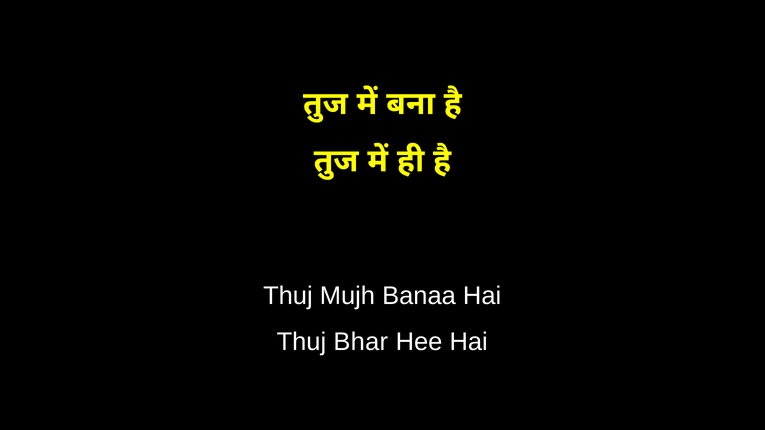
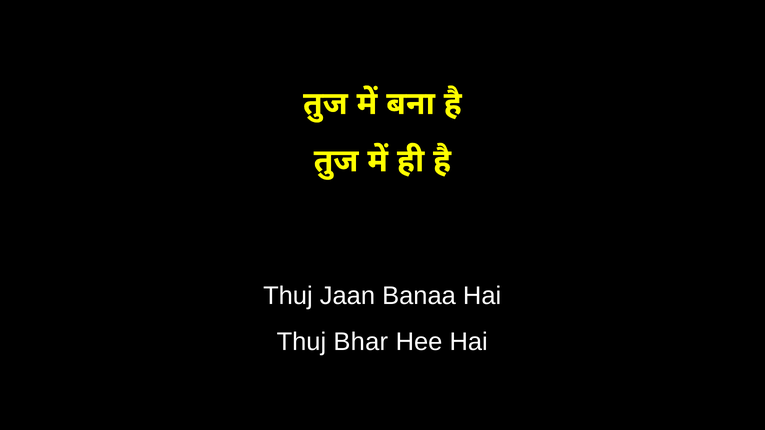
Mujh: Mujh -> Jaan (347, 296)
